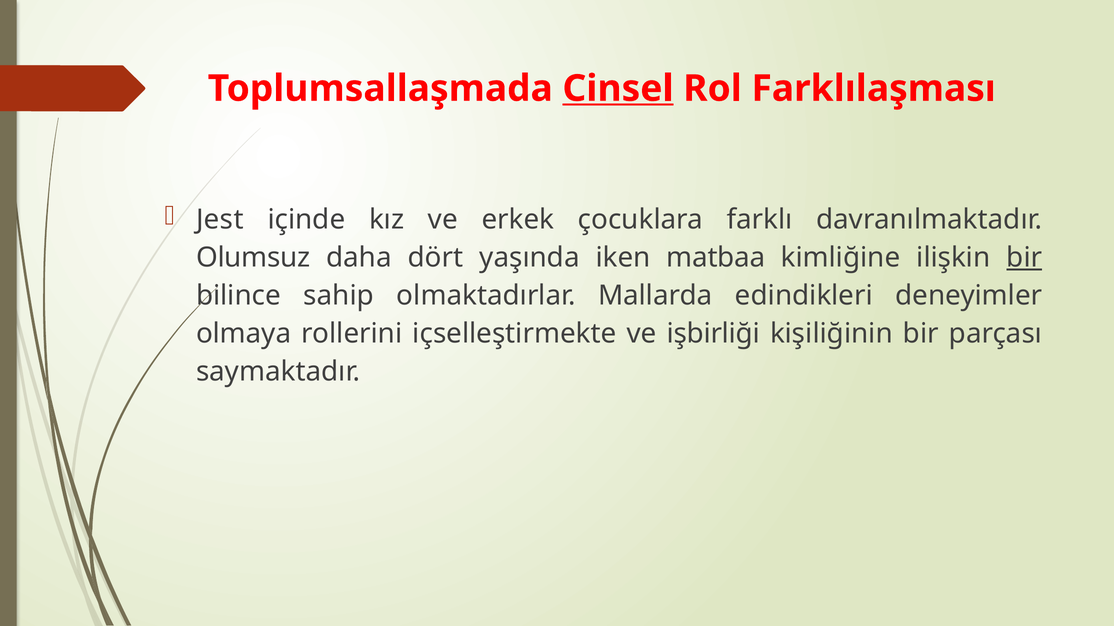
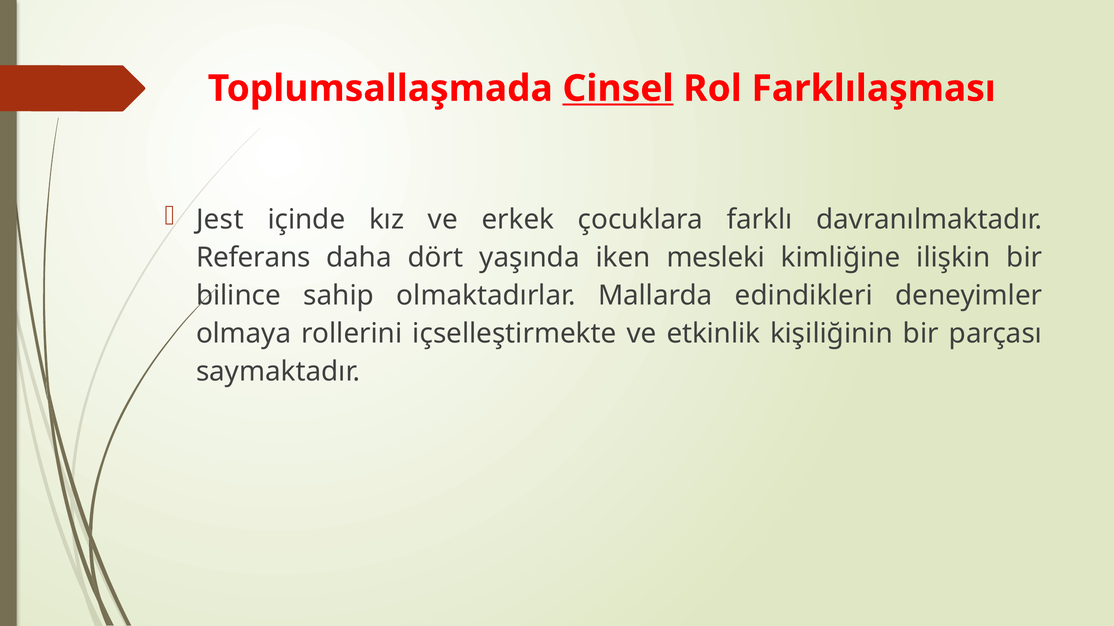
Olumsuz: Olumsuz -> Referans (253, 258)
matbaa: matbaa -> mesleki (716, 258)
bir underline: present -> none (1024, 258)
işbirliği: işbirliği -> etkinlik (713, 334)
